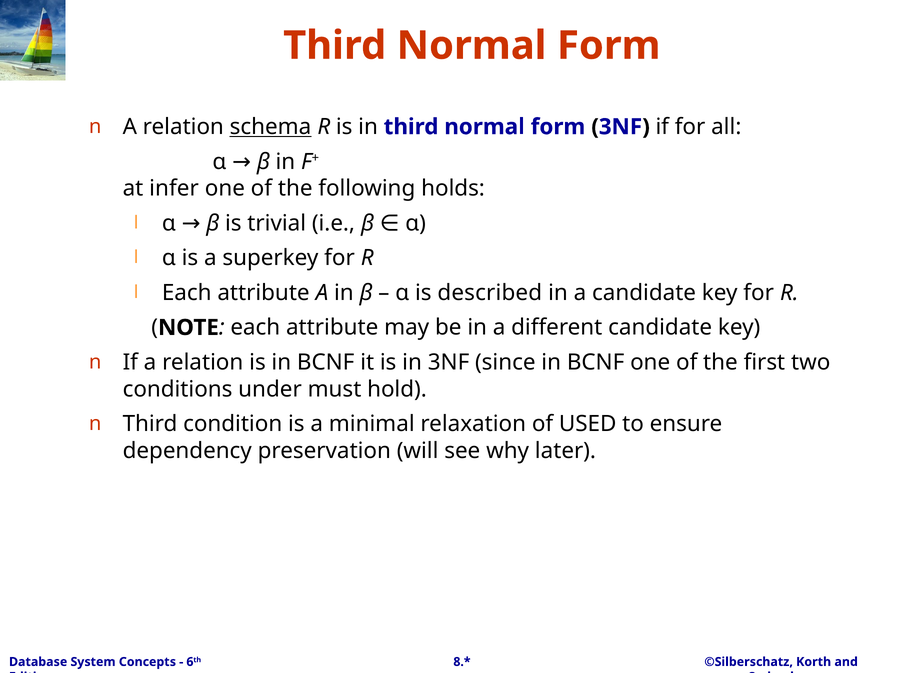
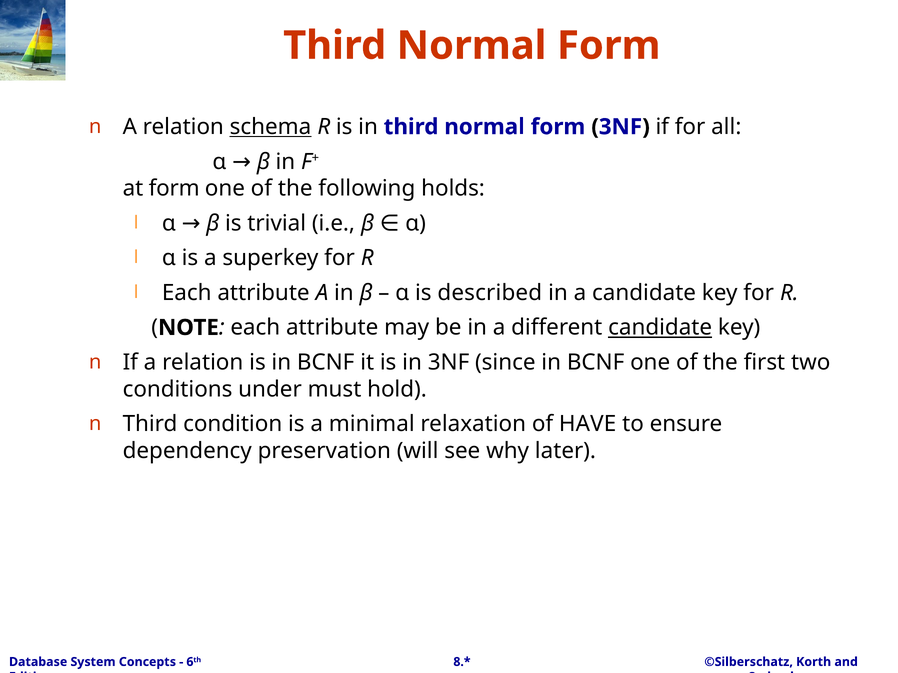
at infer: infer -> form (174, 189)
candidate underline: none -> present (660, 328)
USED: USED -> HAVE (588, 424)
